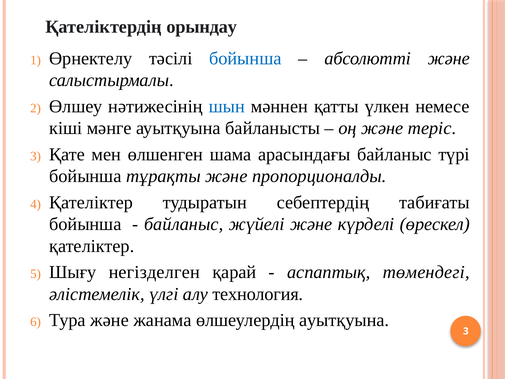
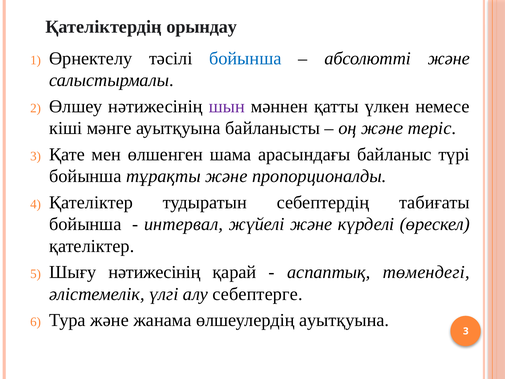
шын colour: blue -> purple (227, 106)
байланыс: байланыс -> интервал (184, 224)
Шығу негізделген: негізделген -> нәтижесінің (154, 272)
технология: технология -> себептерге (258, 294)
